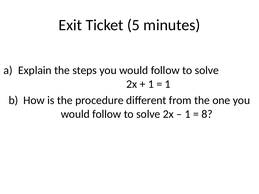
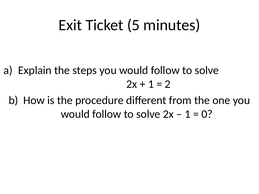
1: 1 -> 2 (168, 84)
8: 8 -> 0 (207, 114)
